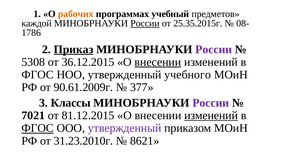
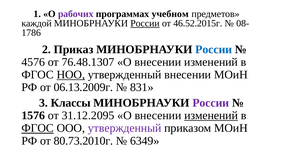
рабочих colour: orange -> purple (76, 14)
учебный: учебный -> учебном (170, 14)
25.35.2015г: 25.35.2015г -> 46.52.2015г (198, 23)
Приказ underline: present -> none (74, 50)
России colour: purple -> blue (214, 50)
5308: 5308 -> 4576 (33, 62)
36.12.2015: 36.12.2015 -> 76.48.1307 (88, 62)
внесении underline: present -> none (158, 62)
НОО underline: none -> present (71, 75)
утвержденный учебного: учебного -> внесении (188, 75)
90.61.2009г: 90.61.2009г -> 06.13.2009г (83, 88)
377: 377 -> 831 (142, 88)
7021: 7021 -> 1576 (33, 116)
81.12.2015: 81.12.2015 -> 31.12.2095 (88, 116)
31.23.2010г: 31.23.2010г -> 80.73.2010г (83, 141)
8621: 8621 -> 6349 (145, 141)
